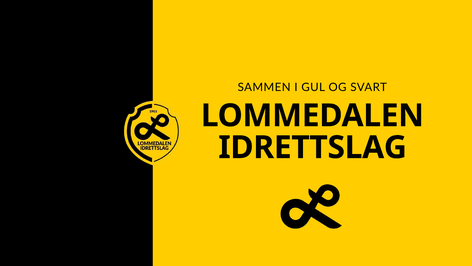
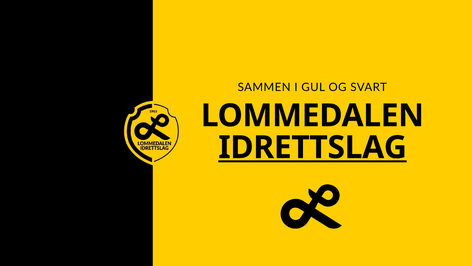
IDRETTSLAG underline: none -> present (313, 147)
